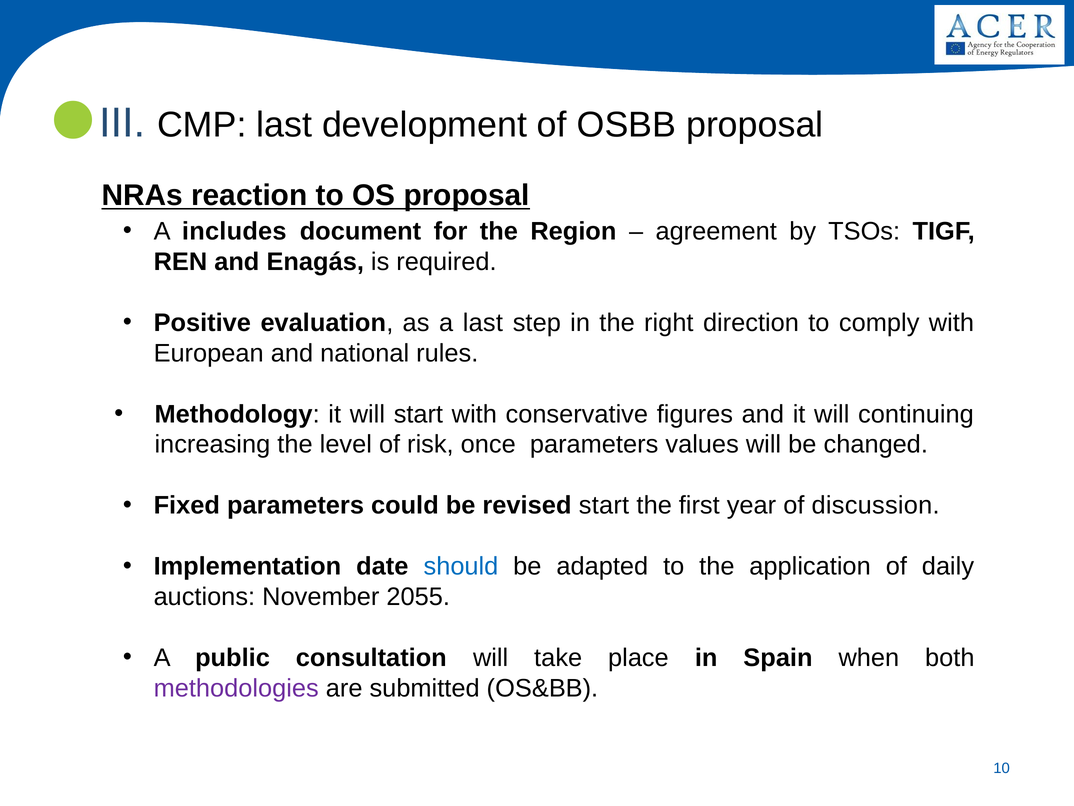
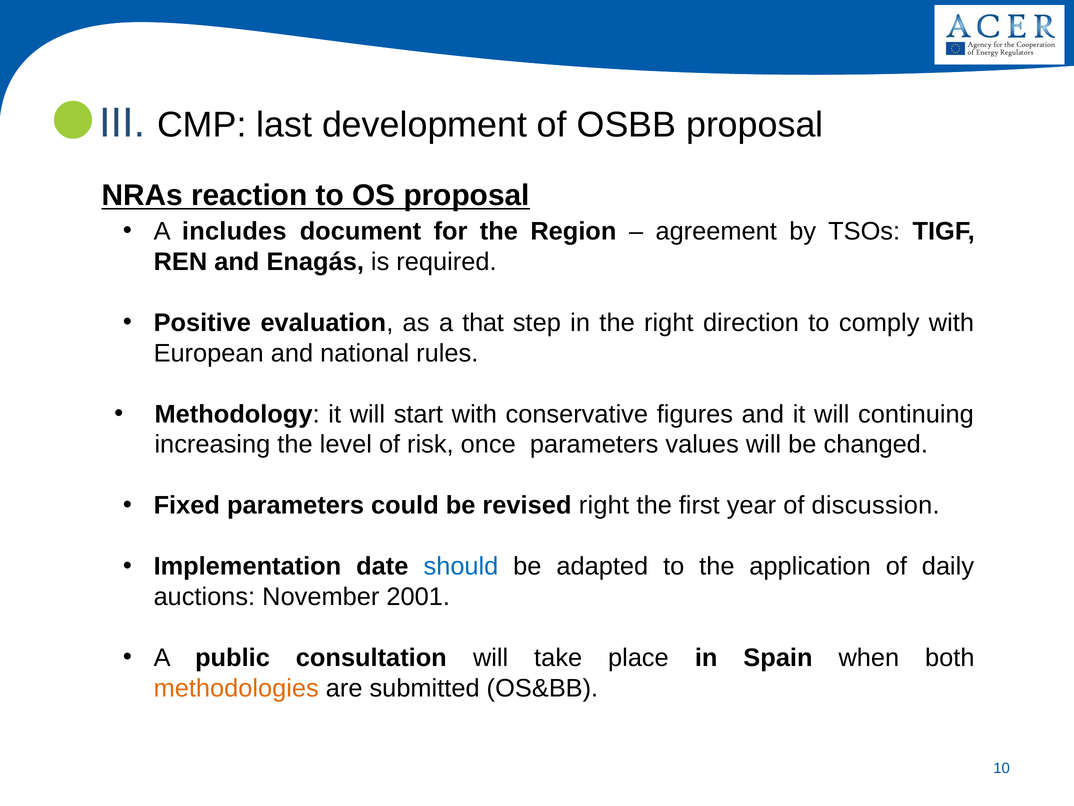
a last: last -> that (483, 323)
revised start: start -> right (604, 505)
2055: 2055 -> 2001 (418, 597)
methodologies colour: purple -> orange (236, 688)
